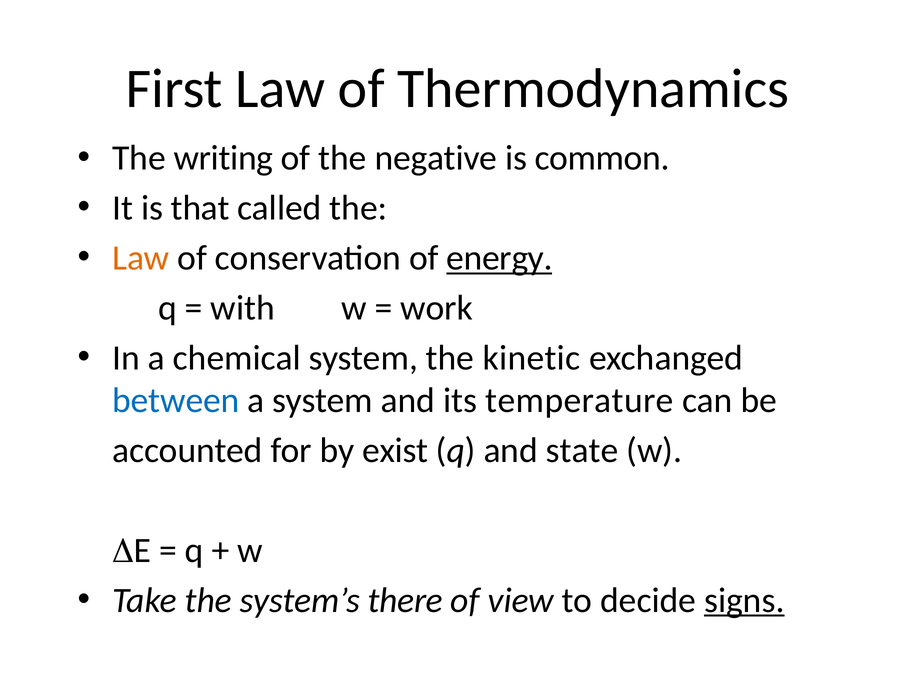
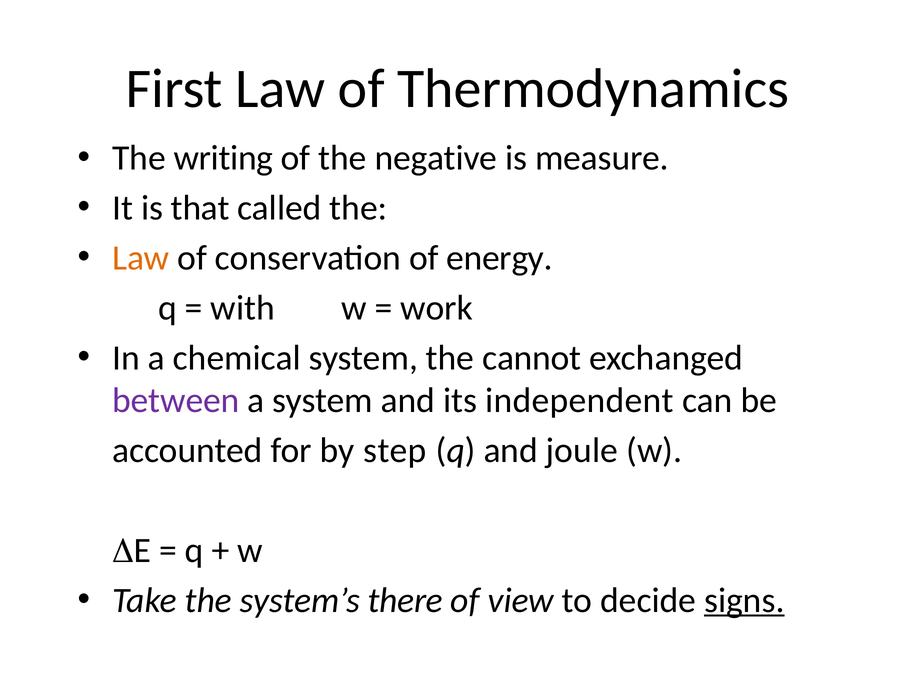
common: common -> measure (602, 158)
energy underline: present -> none (500, 258)
kinetic: kinetic -> cannot (532, 358)
between colour: blue -> purple (176, 401)
temperature: temperature -> independent (580, 401)
exist: exist -> step (395, 451)
state: state -> joule (582, 451)
